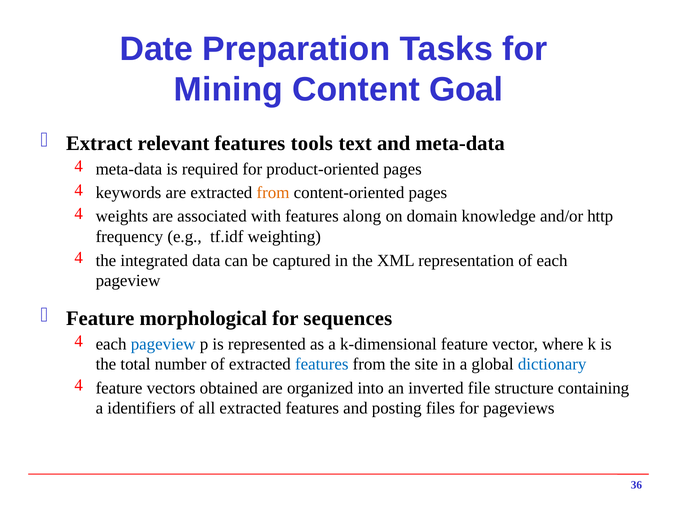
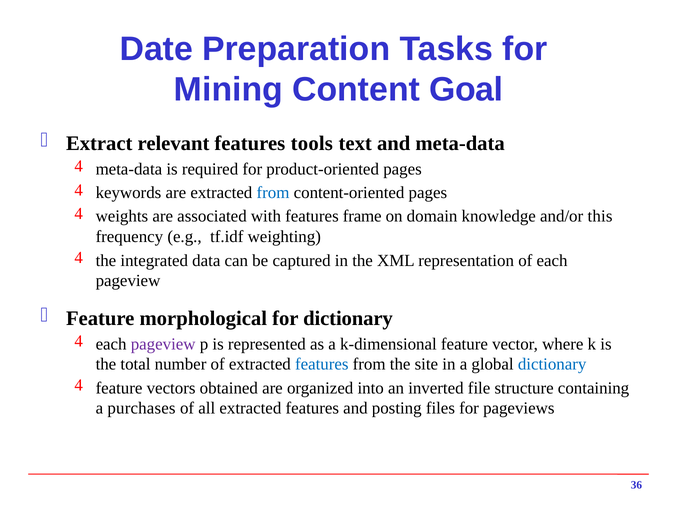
from colour: orange -> blue (273, 193)
along: along -> frame (362, 216)
http: http -> this (600, 216)
for sequences: sequences -> dictionary (348, 318)
pageview colour: blue -> purple (163, 344)
identifiers: identifiers -> purchases (142, 408)
